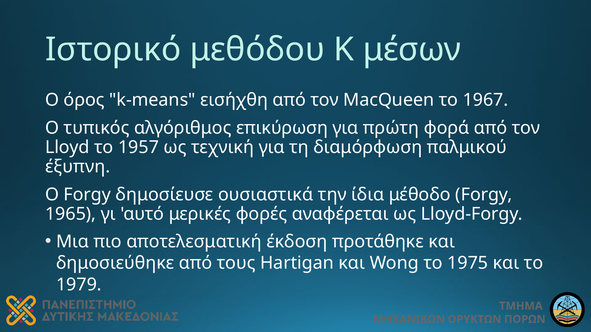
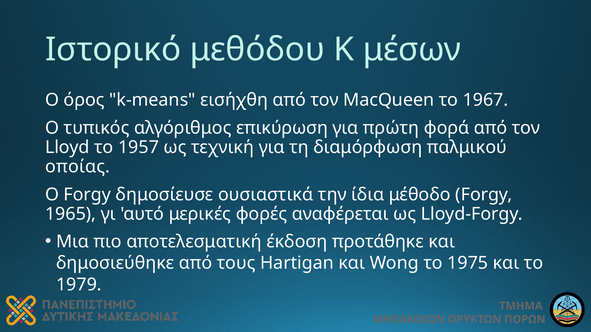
έξυπνη: έξυπνη -> οποίας (78, 167)
